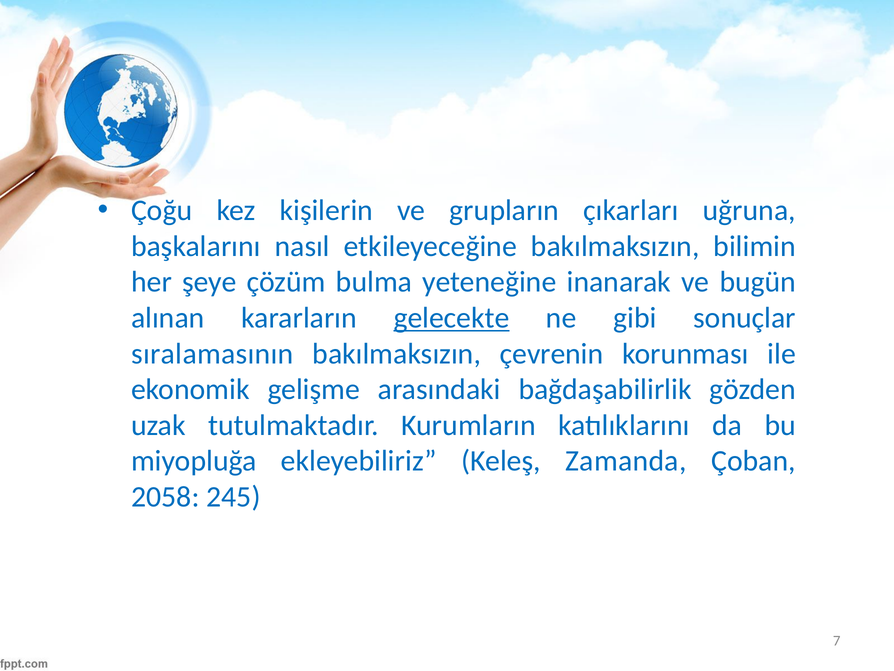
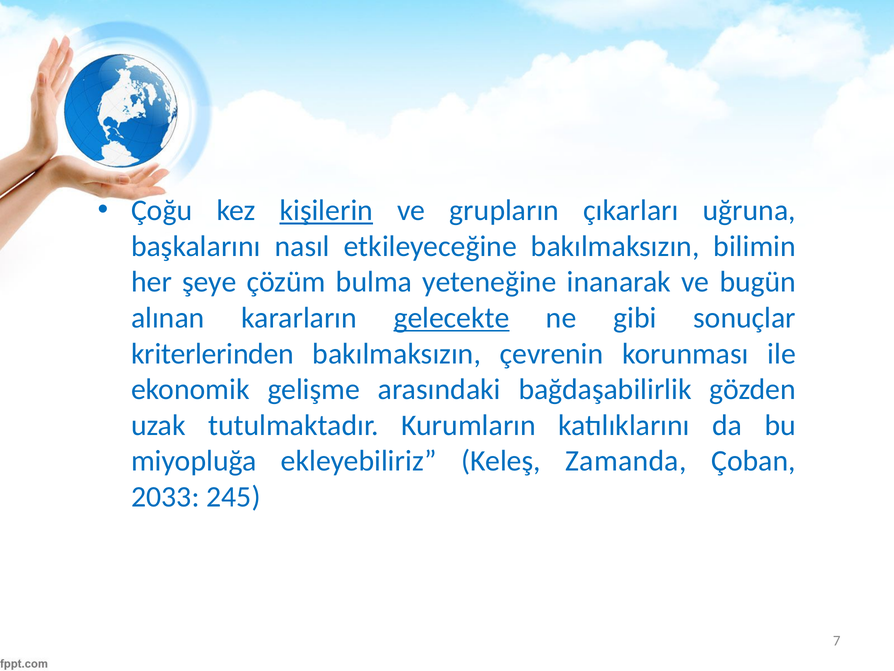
kişilerin underline: none -> present (326, 210)
sıralamasının: sıralamasının -> kriterlerinden (213, 353)
2058: 2058 -> 2033 (165, 496)
